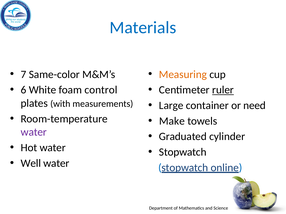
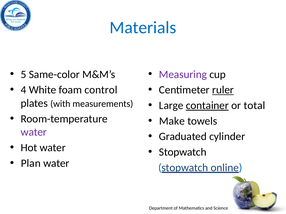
7: 7 -> 5 (24, 75)
Measuring colour: orange -> purple (183, 75)
6: 6 -> 4 (24, 90)
container underline: none -> present (207, 106)
need: need -> total (254, 106)
Well: Well -> Plan (31, 164)
